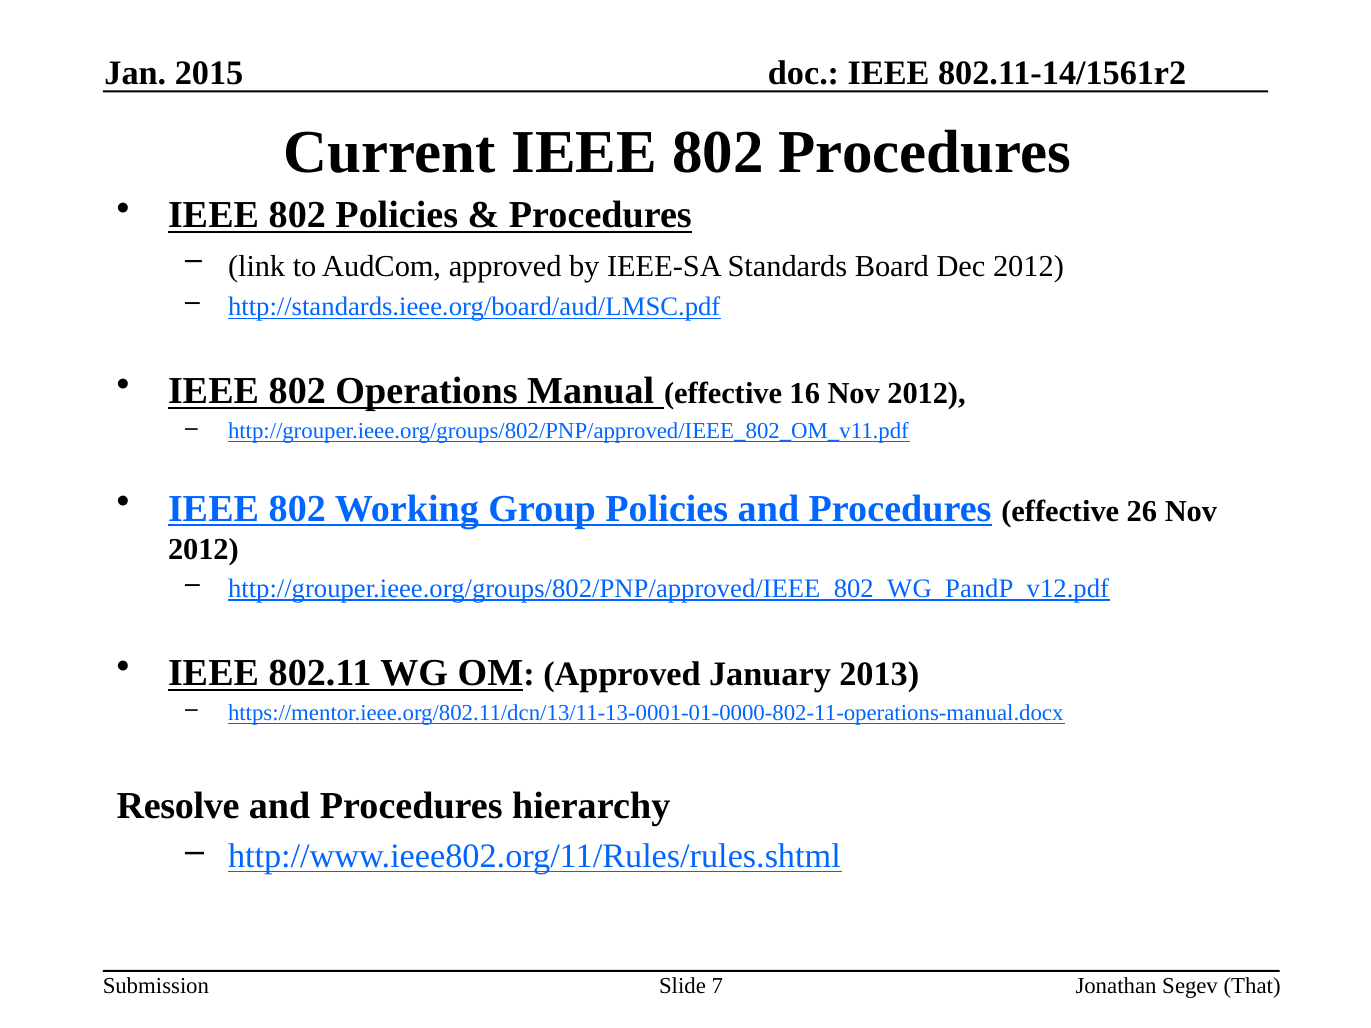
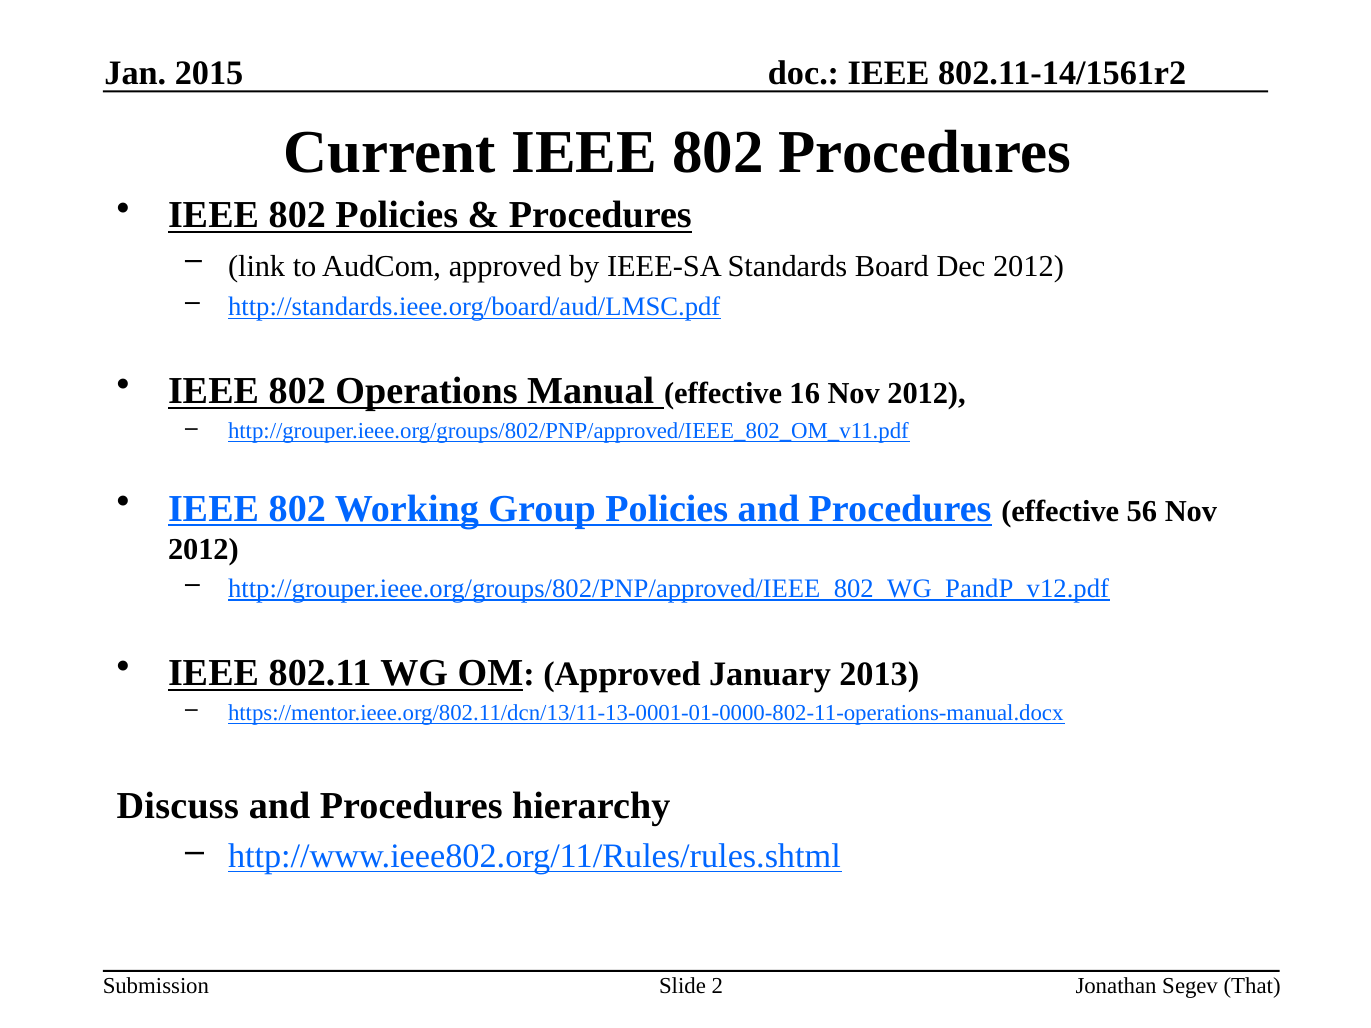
26: 26 -> 56 (1142, 511)
Resolve: Resolve -> Discuss (178, 807)
7: 7 -> 2 (717, 986)
